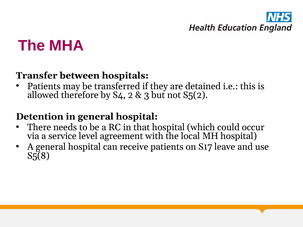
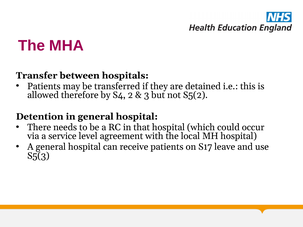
S5(8: S5(8 -> S5(3 (38, 156)
